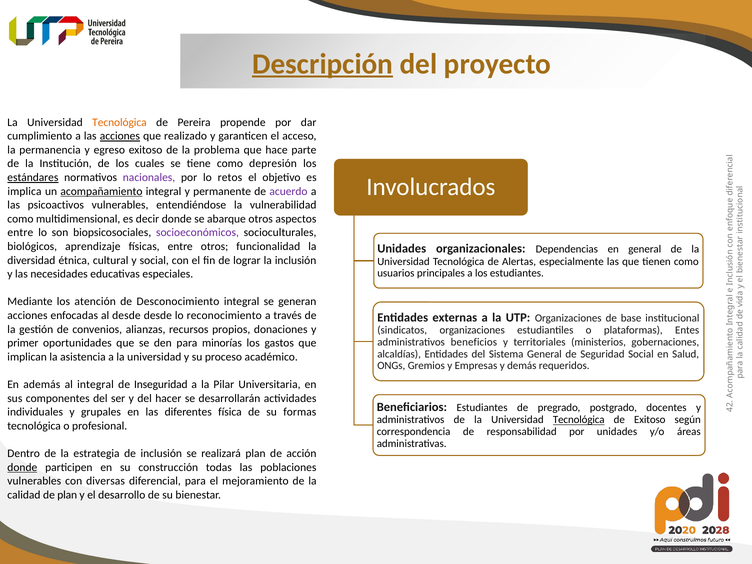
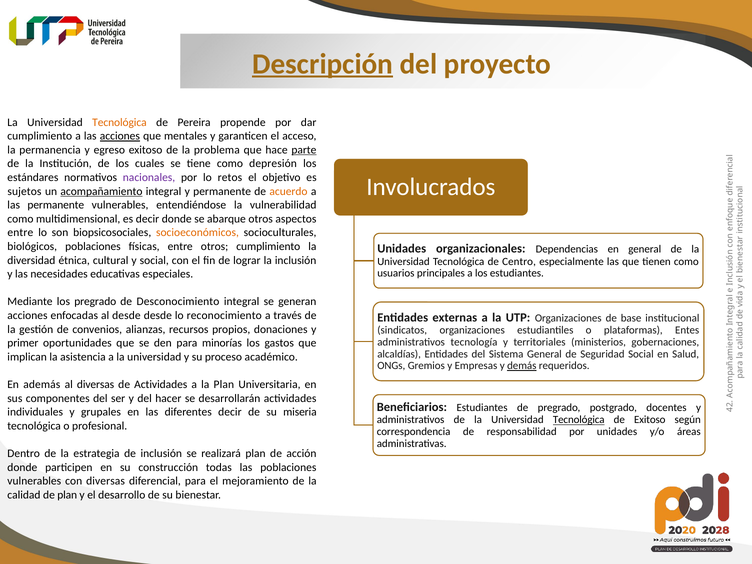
realizado: realizado -> mentales (186, 136)
parte underline: none -> present (304, 150)
estándares underline: present -> none (33, 177)
implica: implica -> sujetos (24, 191)
acuerdo colour: purple -> orange (288, 191)
las psicoactivos: psicoactivos -> permanente (56, 205)
socioeconómicos colour: purple -> orange (197, 233)
biológicos aprendizaje: aprendizaje -> poblaciones (93, 246)
otros funcionalidad: funcionalidad -> cumplimiento (268, 246)
Alertas: Alertas -> Centro (519, 261)
los atención: atención -> pregrado (95, 302)
beneficios: beneficios -> tecnología (474, 342)
demás underline: none -> present (522, 366)
al integral: integral -> diversas (96, 384)
de Inseguridad: Inseguridad -> Actividades (161, 384)
la Pilar: Pilar -> Plan (224, 384)
diferentes física: física -> decir (230, 412)
formas: formas -> miseria (300, 412)
donde underline: present -> none (22, 467)
